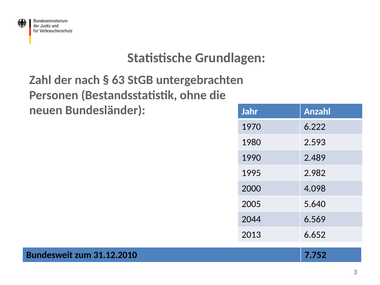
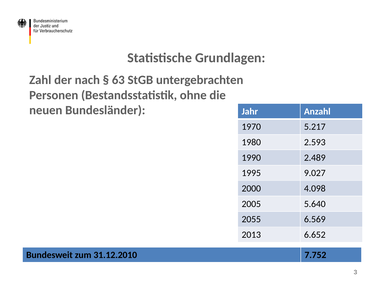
6.222: 6.222 -> 5.217 (315, 127)
2.982: 2.982 -> 9.027 (315, 173)
2044: 2044 -> 2055 (251, 219)
